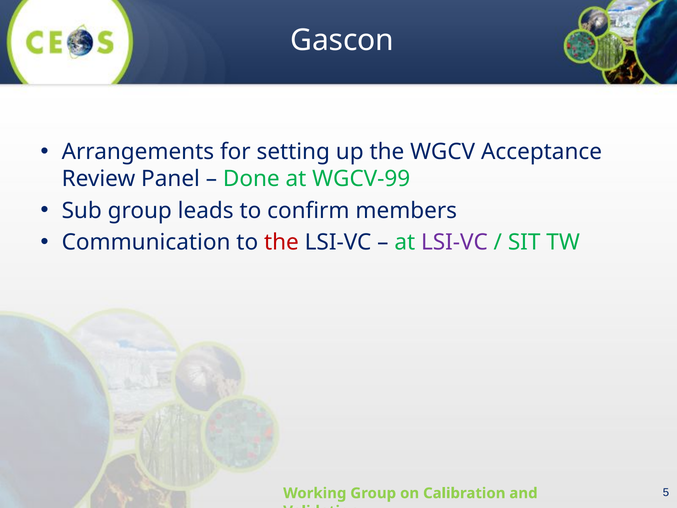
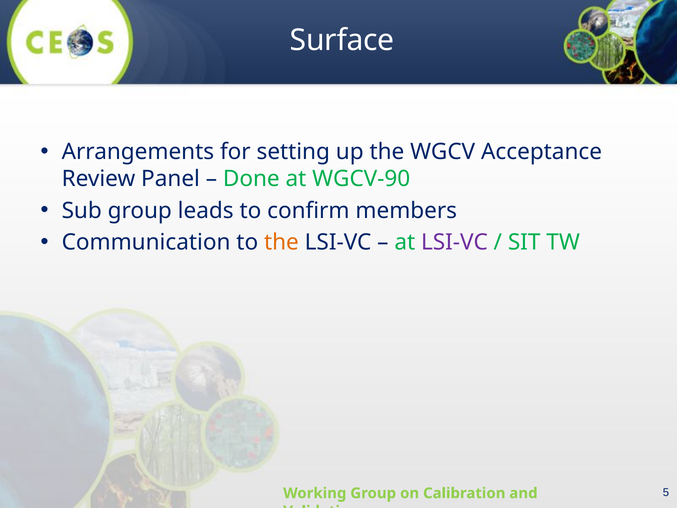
Gascon: Gascon -> Surface (342, 40)
WGCV-99: WGCV-99 -> WGCV-90 (361, 179)
the colour: red -> orange (281, 242)
